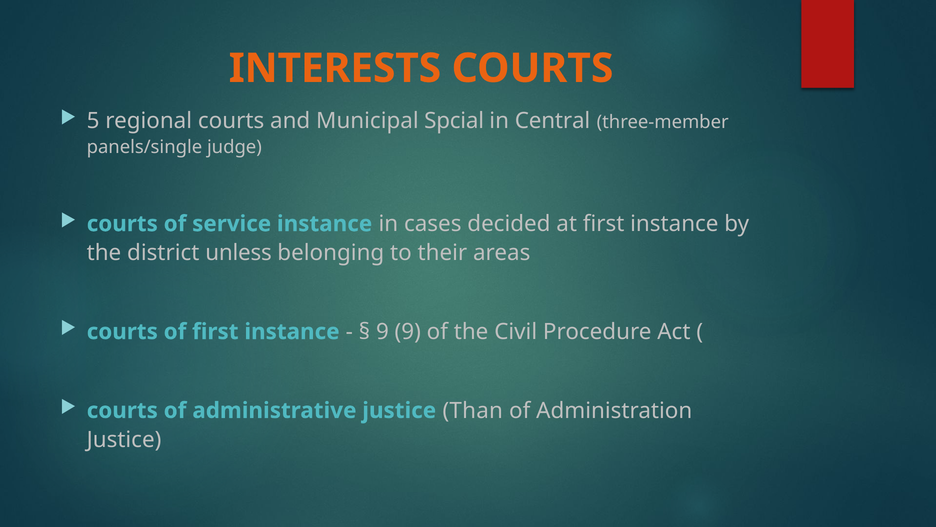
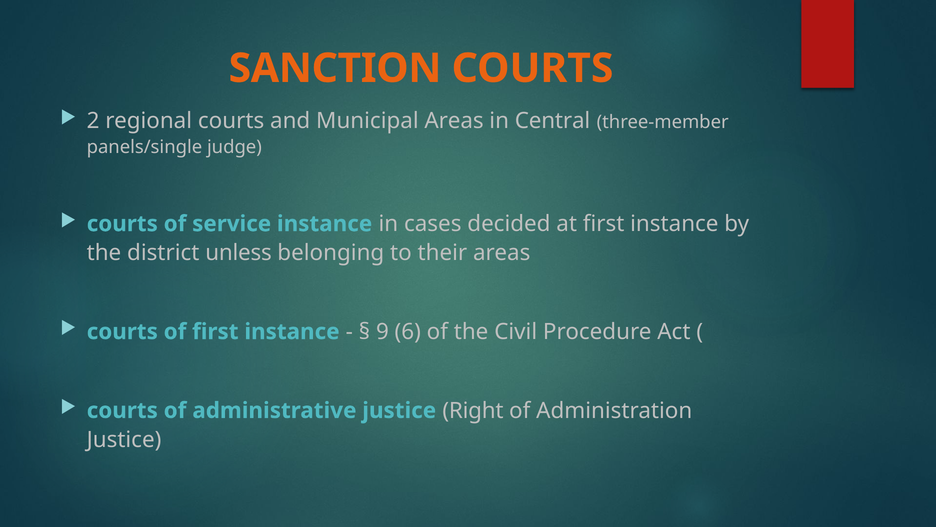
INTERESTS: INTERESTS -> SANCTION (335, 68)
5: 5 -> 2 (93, 121)
Municipal Spcial: Spcial -> Areas (454, 121)
9 9: 9 -> 6 (408, 331)
Than: Than -> Right (473, 410)
